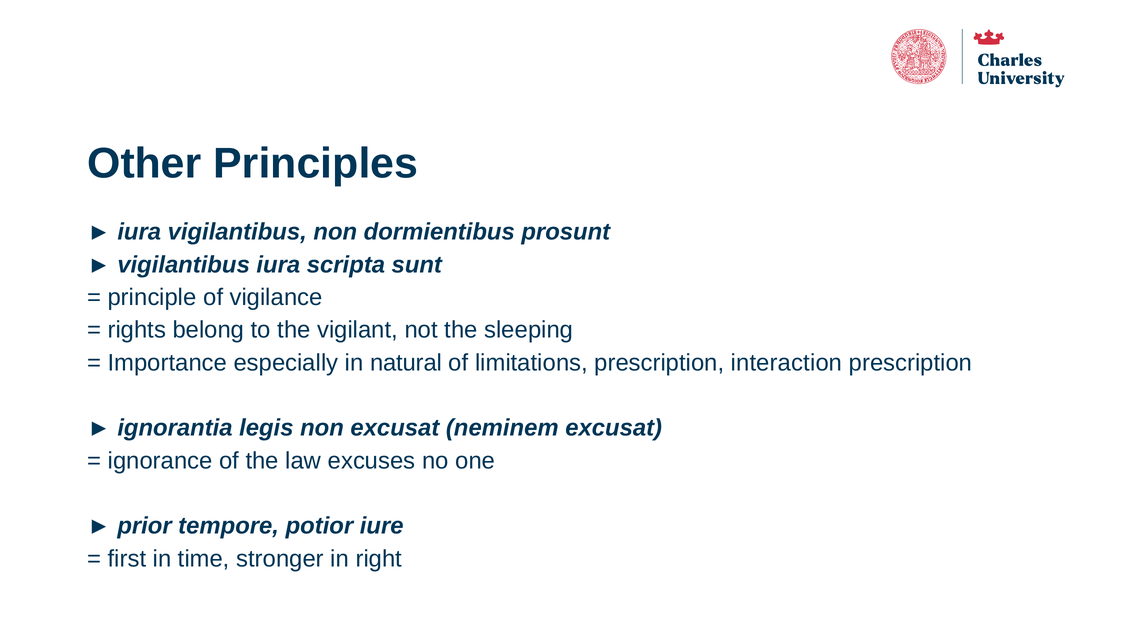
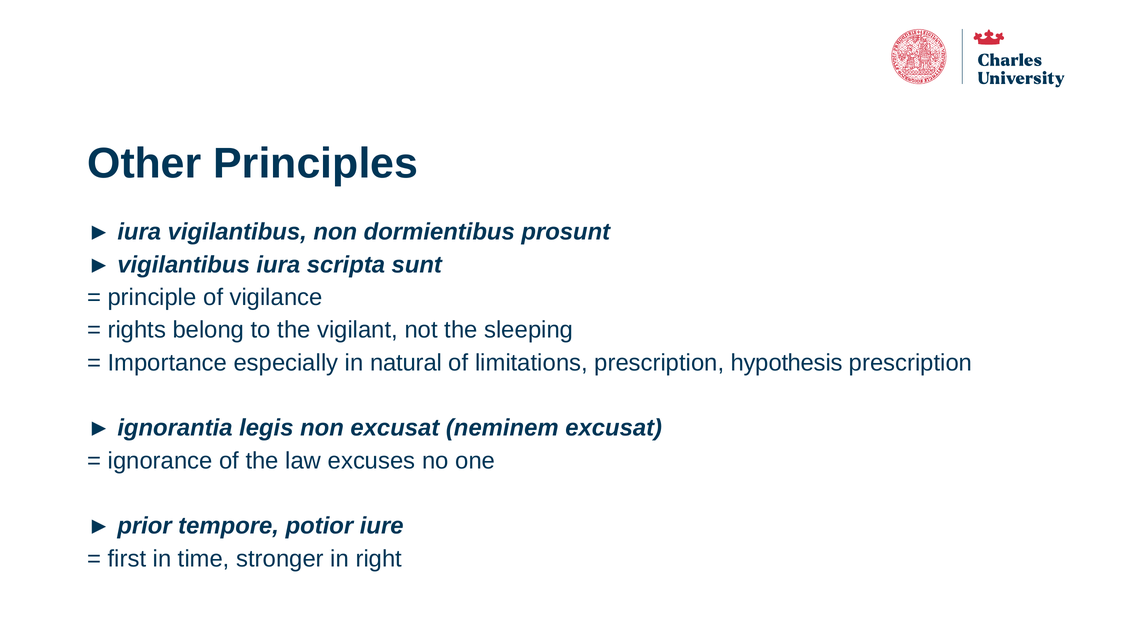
interaction: interaction -> hypothesis (787, 362)
